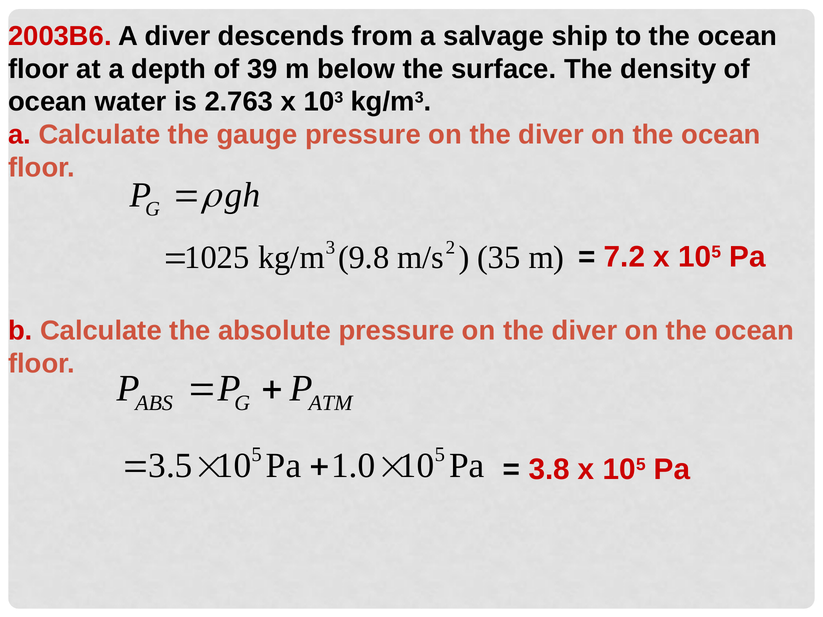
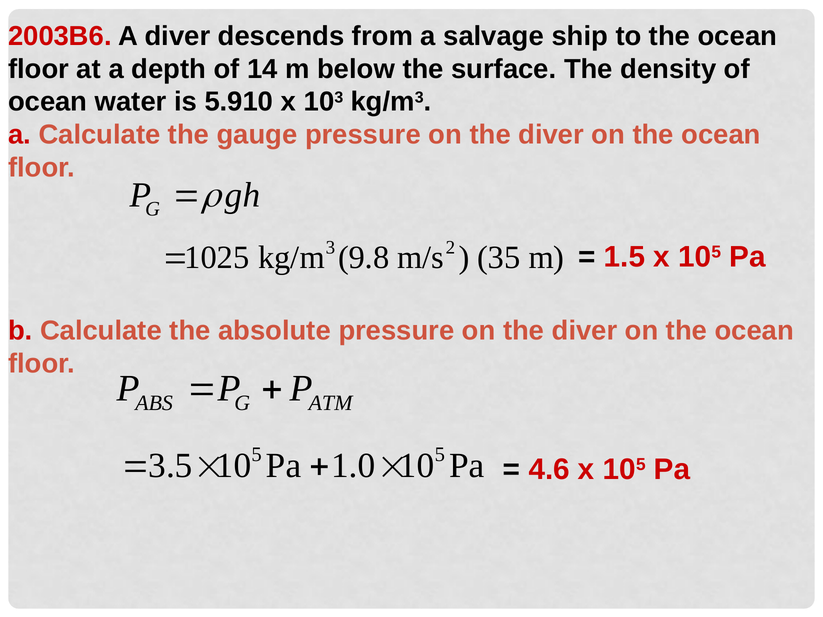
39: 39 -> 14 (262, 69)
2.763: 2.763 -> 5.910 (239, 102)
7.2: 7.2 -> 1.5 (625, 257)
3.8: 3.8 -> 4.6 (549, 470)
